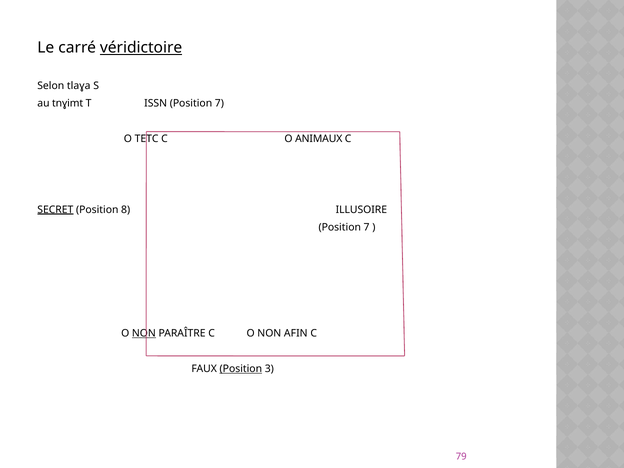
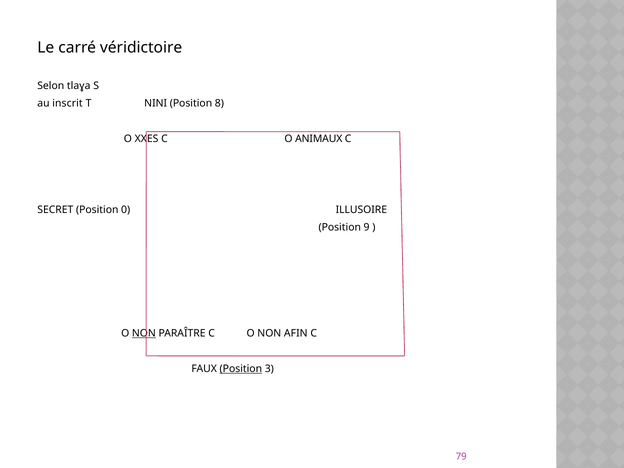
véridictoire underline: present -> none (141, 48)
tnɣimt: tnɣimt -> inscrit (68, 103)
ISSN: ISSN -> NINI (156, 103)
7: 7 -> 8 (219, 103)
TETC: TETC -> XXES (147, 139)
SECRET underline: present -> none (55, 210)
8: 8 -> 0 (126, 210)
7: 7 -> 9 (367, 227)
